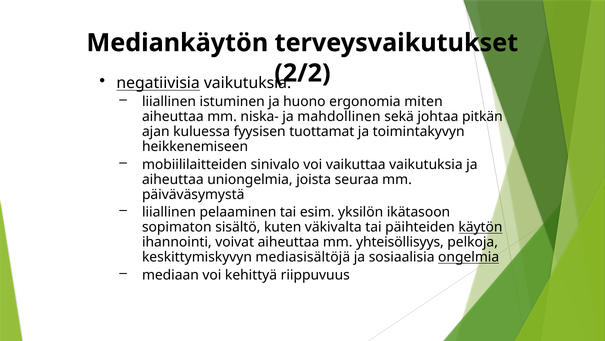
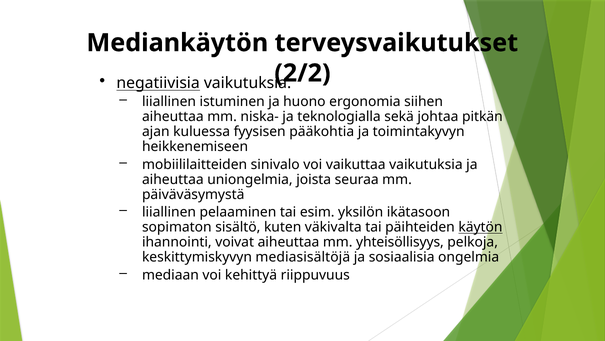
miten: miten -> siihen (424, 101)
mahdollinen: mahdollinen -> teknologialla (339, 116)
tuottamat: tuottamat -> pääkohtia (322, 131)
ongelmia underline: present -> none (469, 257)
